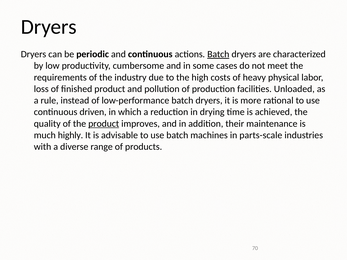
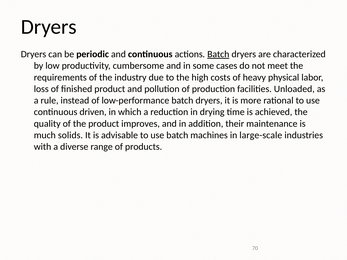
product underline: present -> none (104, 124)
highly: highly -> solids (70, 135)
parts-scale: parts-scale -> large-scale (261, 135)
